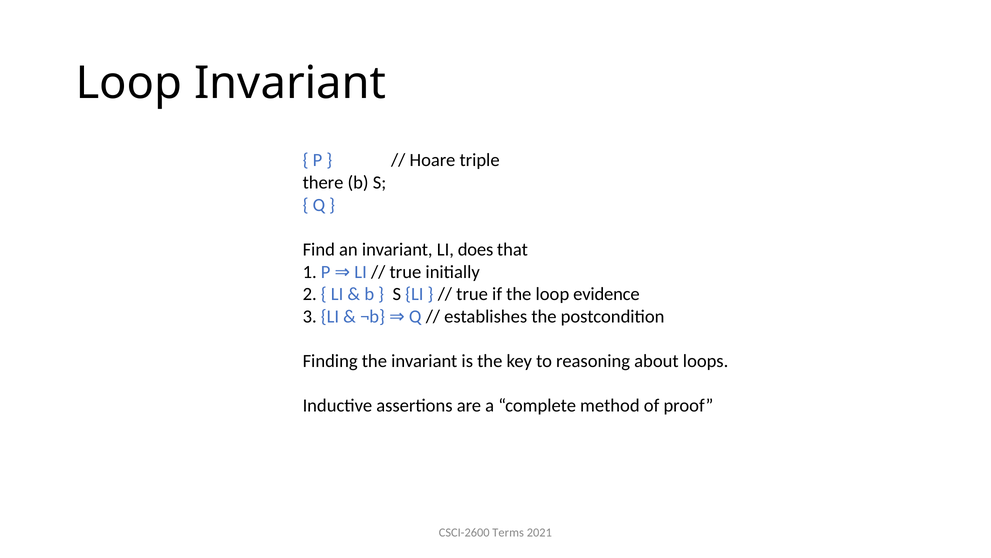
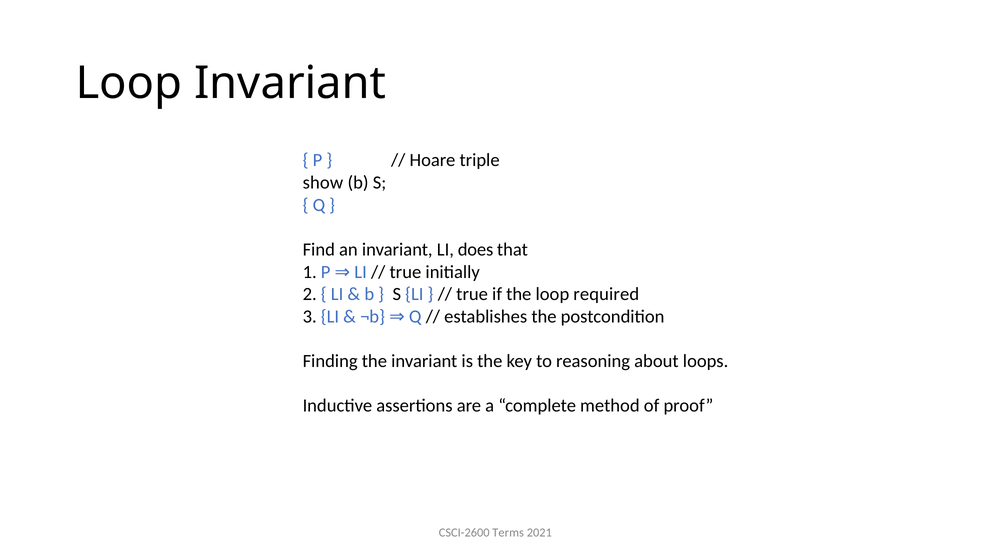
there: there -> show (323, 182)
evidence: evidence -> required (606, 294)
